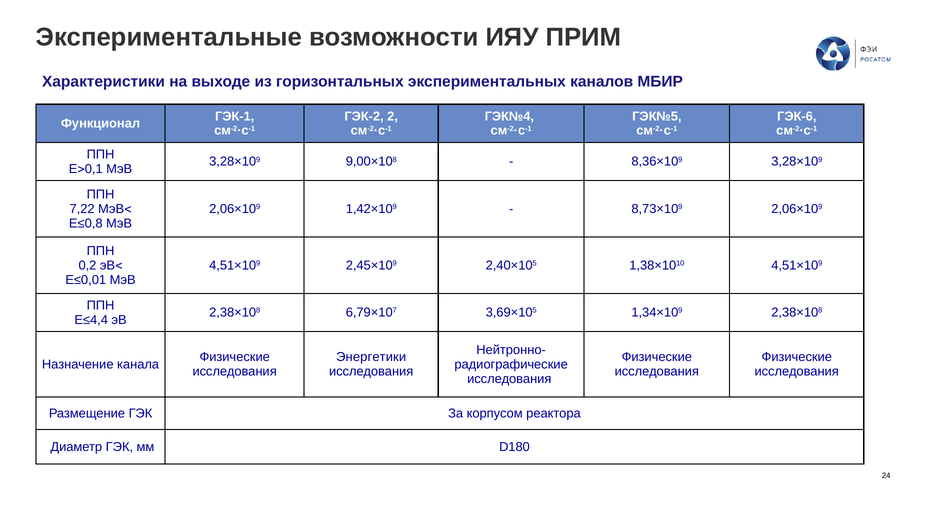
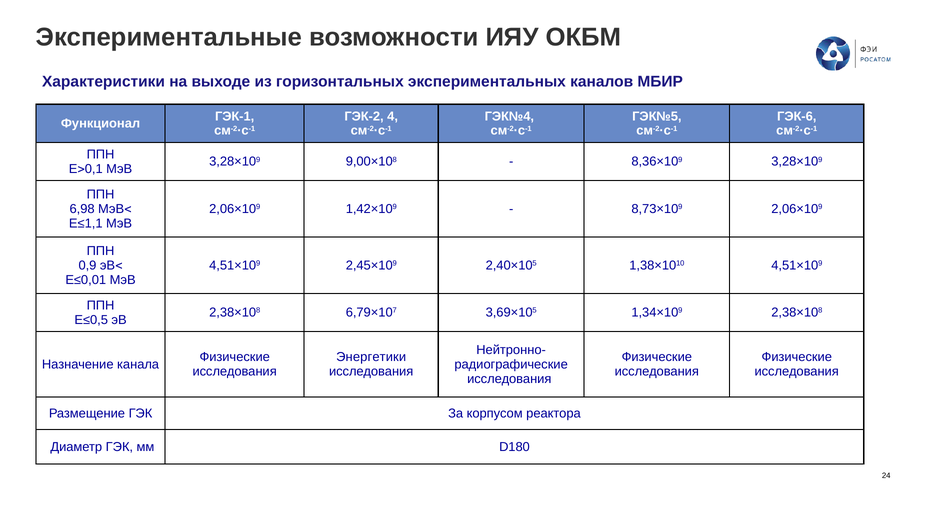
ПРИМ: ПРИМ -> ОКБМ (583, 37)
2: 2 -> 4 (393, 116)
7,22: 7,22 -> 6,98 (82, 209)
Е≤0,8: Е≤0,8 -> Е≤1,1 (86, 223)
0,2: 0,2 -> 0,9 (87, 265)
Е≤4,4: Е≤4,4 -> Е≤0,5 (91, 320)
